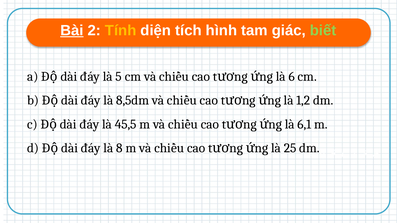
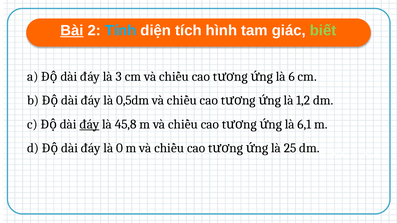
Tính colour: yellow -> light blue (121, 30)
5: 5 -> 3 (119, 77)
8,5dm: 8,5dm -> 0,5dm (133, 101)
đáy underline: none -> present (89, 124)
45,5: 45,5 -> 45,8 (126, 124)
8: 8 -> 0 (119, 148)
